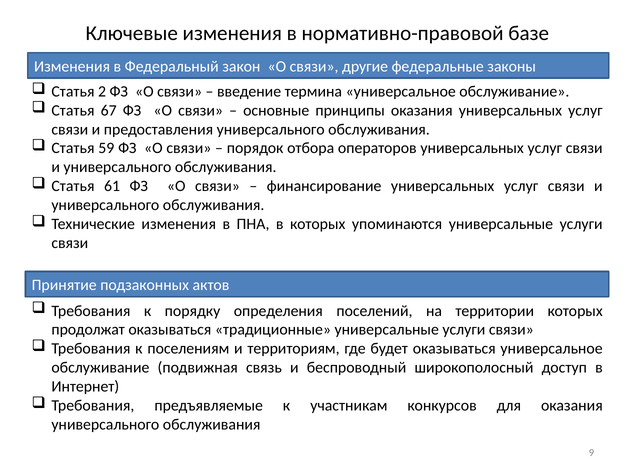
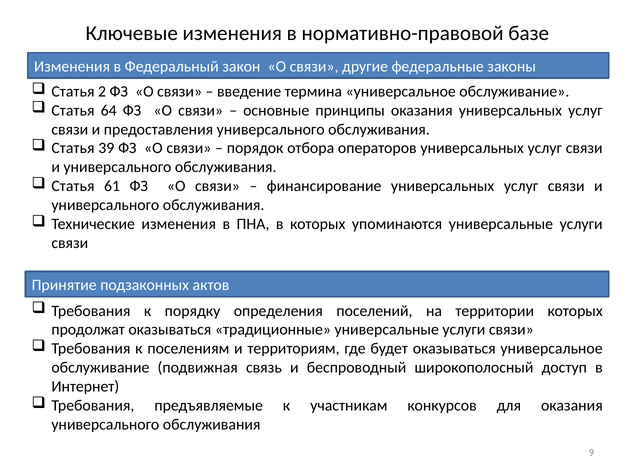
67: 67 -> 64 (109, 110)
59: 59 -> 39 (106, 148)
